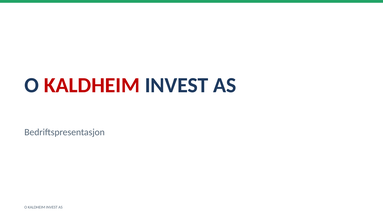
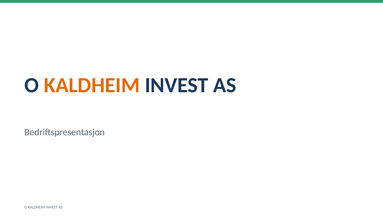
KALDHEIM colour: red -> orange (92, 85)
